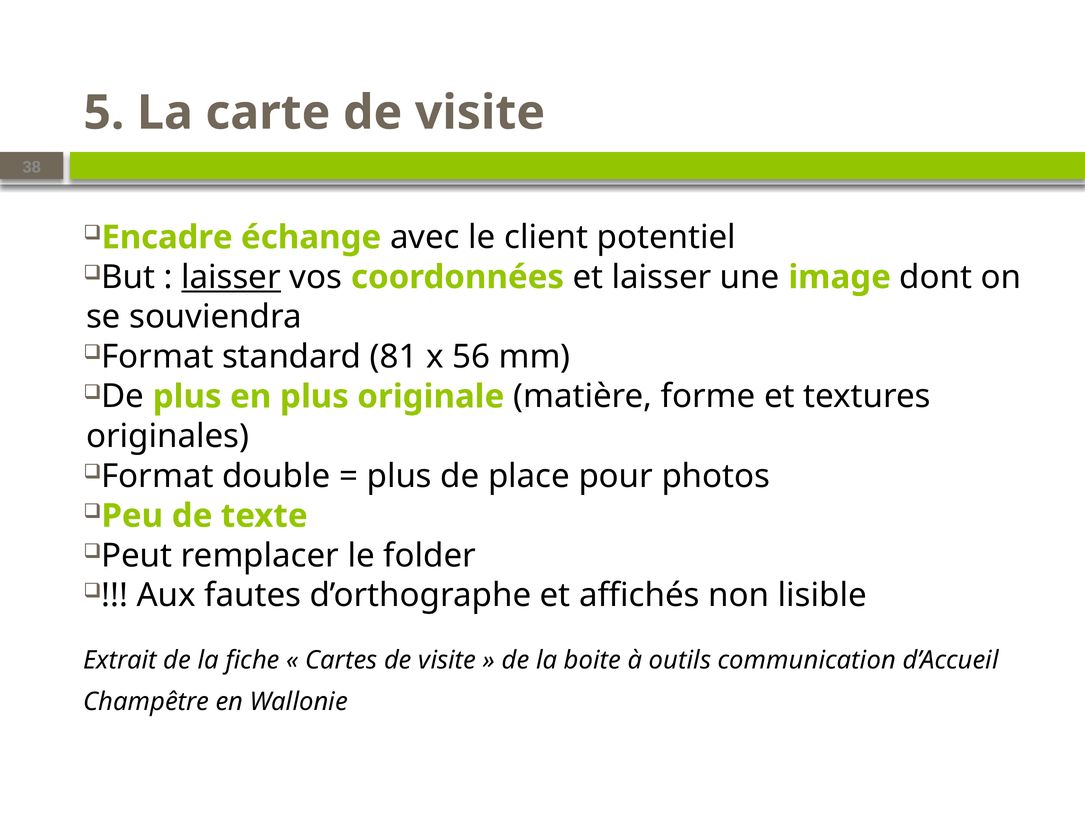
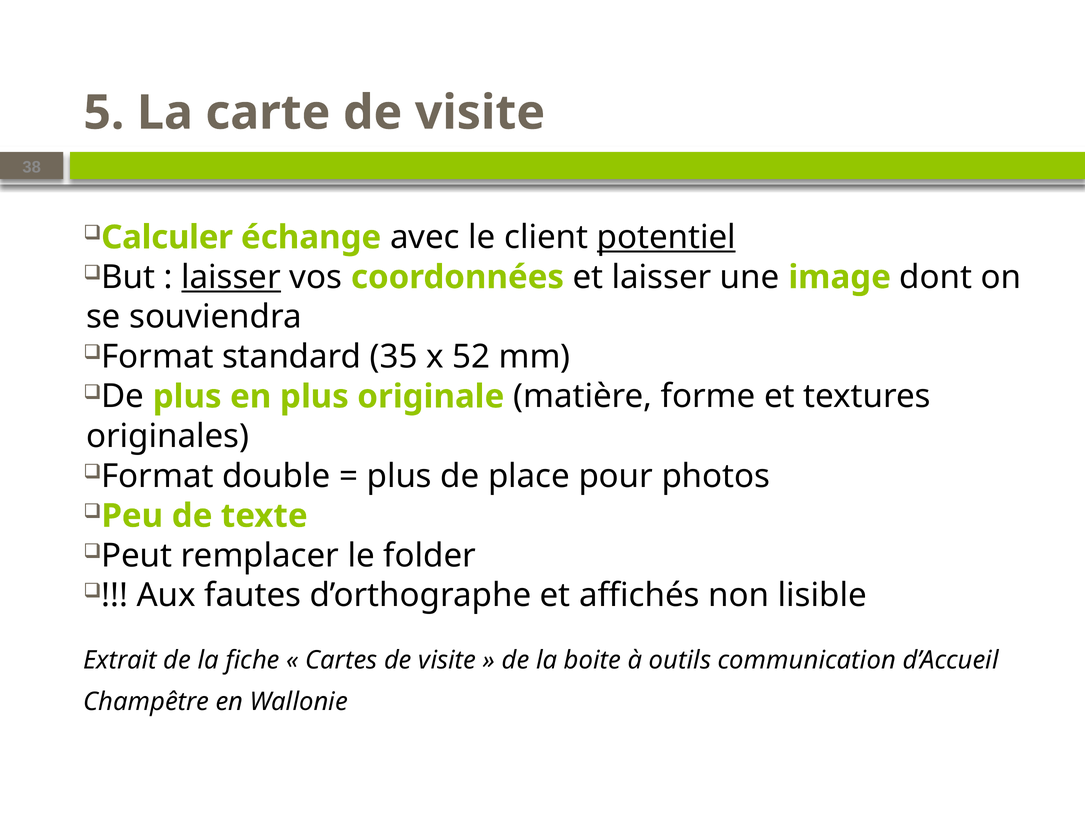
Encadre: Encadre -> Calculer (167, 237)
potentiel underline: none -> present (666, 237)
81: 81 -> 35 (394, 357)
56: 56 -> 52 (471, 357)
